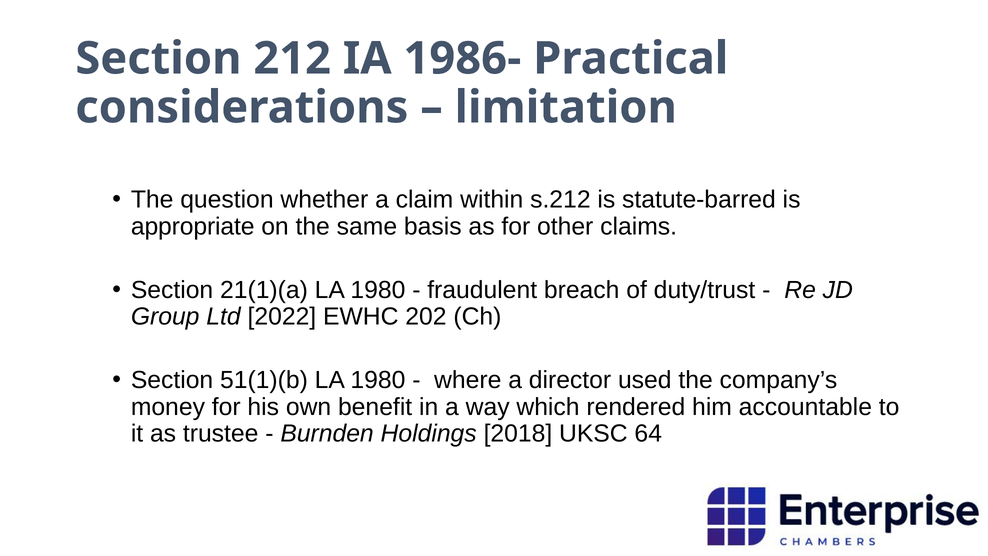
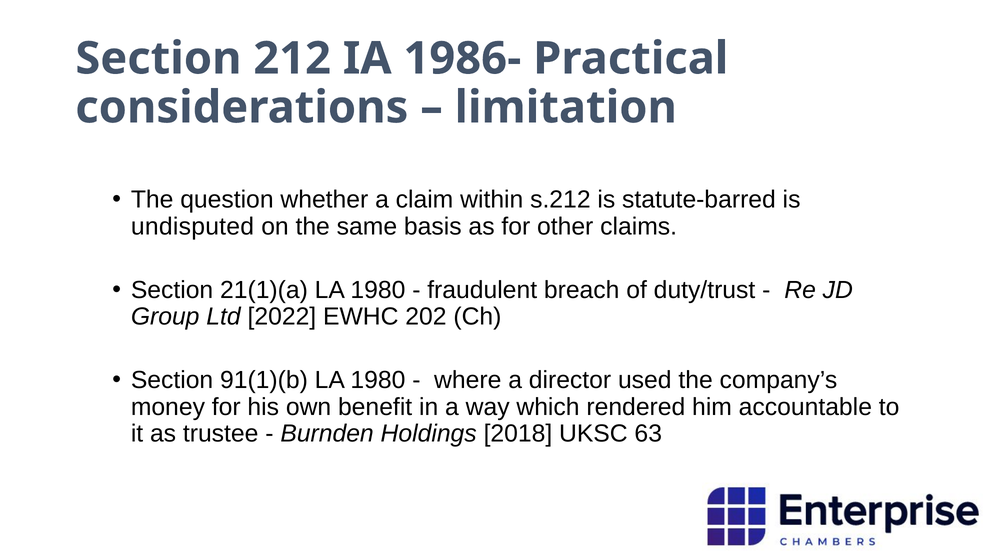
appropriate: appropriate -> undisputed (193, 226)
51(1)(b: 51(1)(b -> 91(1)(b (264, 380)
64: 64 -> 63 (648, 433)
